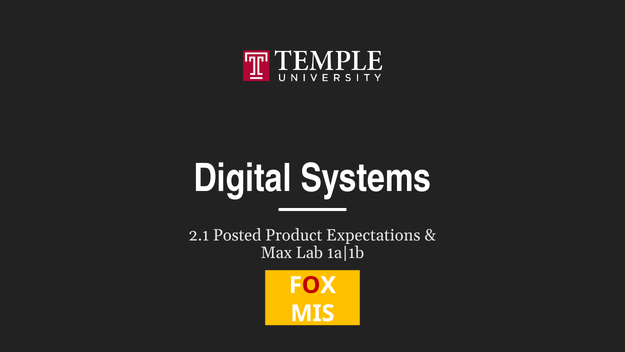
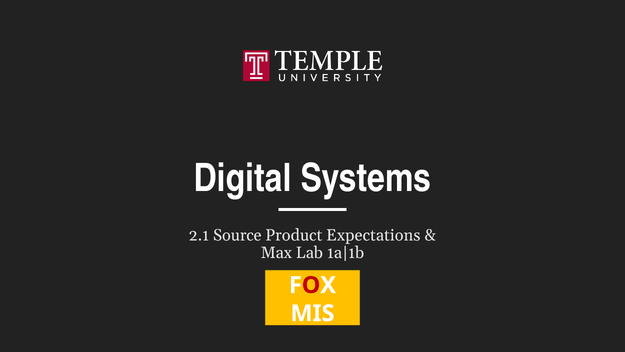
Posted: Posted -> Source (237, 235)
